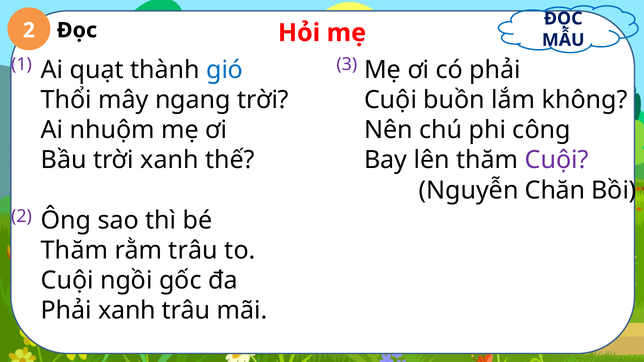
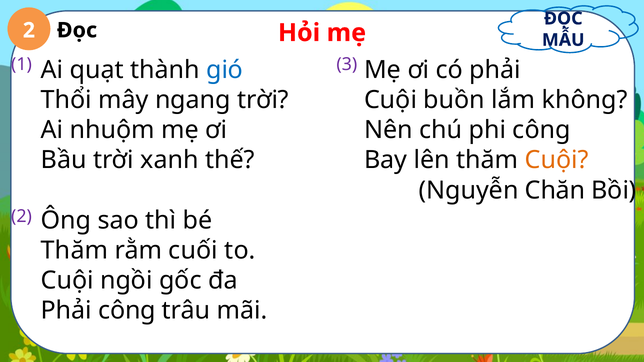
Cuội colour: purple -> orange (557, 160)
rằm trâu: trâu -> cuối (193, 251)
Phải xanh: xanh -> công (127, 311)
